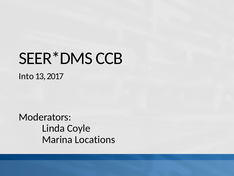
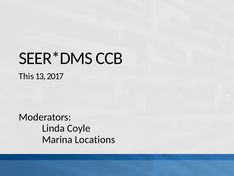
Into: Into -> This (26, 76)
